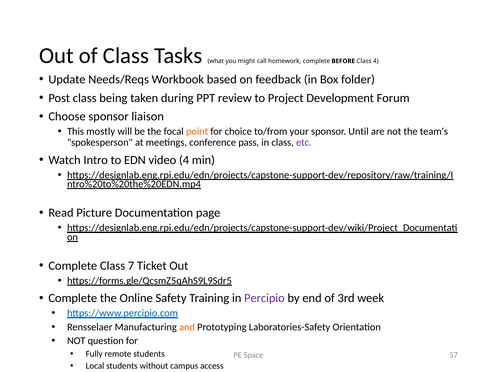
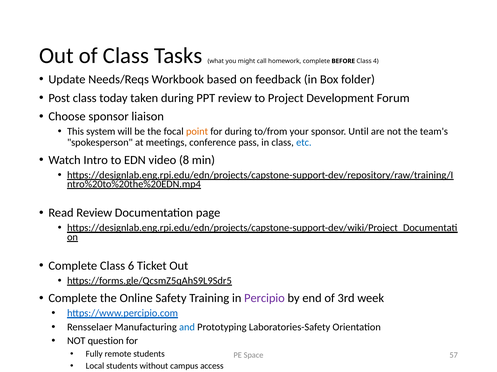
being: being -> today (113, 98)
mostly: mostly -> system (101, 132)
for choice: choice -> during (238, 132)
etc colour: purple -> blue (304, 143)
video 4: 4 -> 8 (184, 160)
Read Picture: Picture -> Review (94, 213)
7: 7 -> 6 (131, 266)
and colour: orange -> blue (187, 328)
